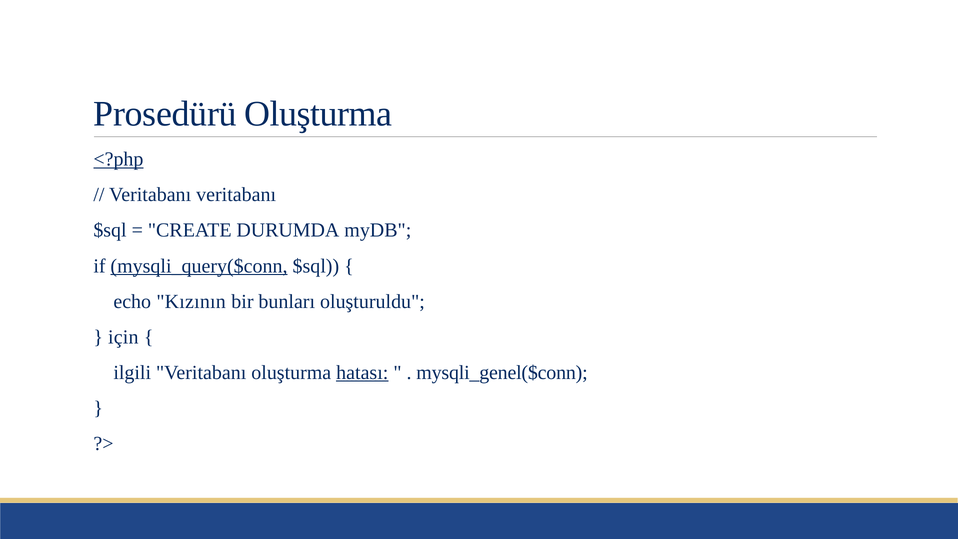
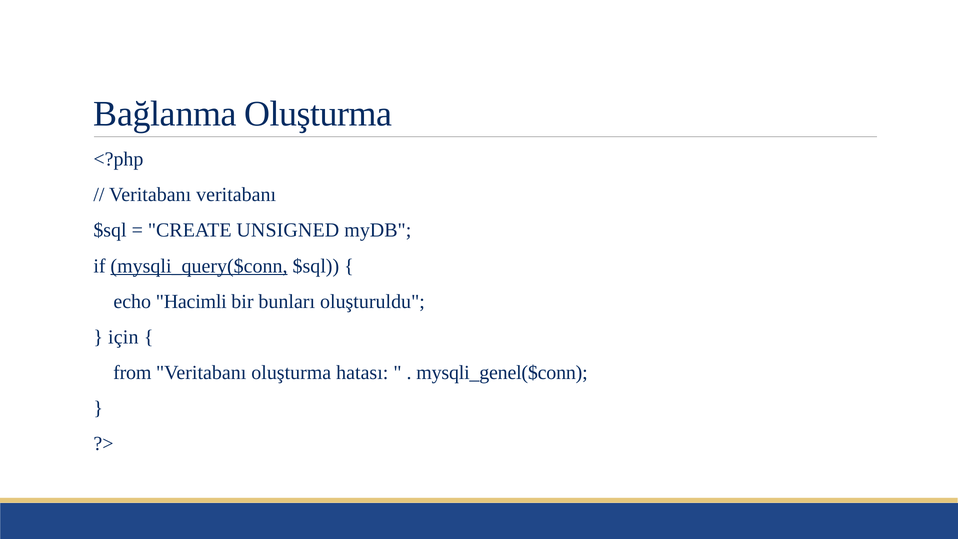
Prosedürü: Prosedürü -> Bağlanma (165, 114)
<?php underline: present -> none (118, 159)
DURUMDA: DURUMDA -> UNSIGNED (288, 230)
Kızının: Kızının -> Hacimli (191, 301)
ilgili: ilgili -> from (132, 372)
hatası underline: present -> none (362, 372)
